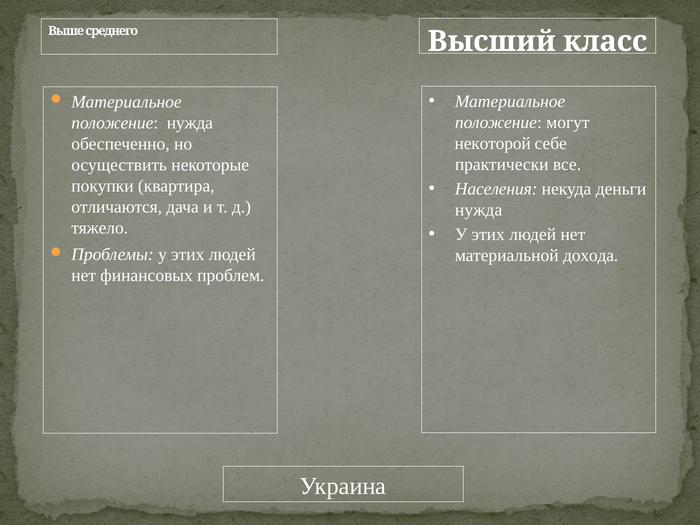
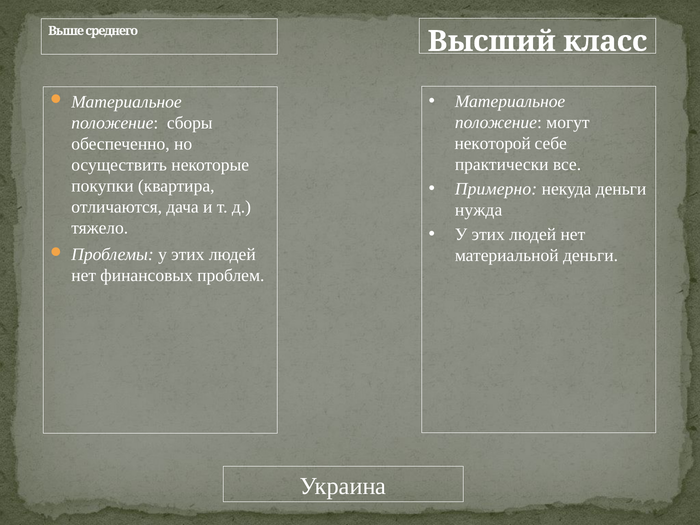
положение нужда: нужда -> сборы (190, 123)
Населения: Населения -> Примерно (496, 189)
материальной дохода: дохода -> деньги (591, 255)
